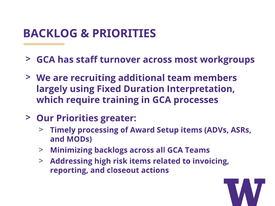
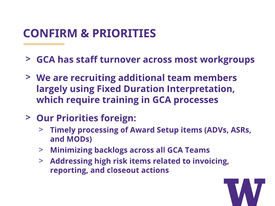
BACKLOG: BACKLOG -> CONFIRM (50, 34)
greater: greater -> foreign (118, 118)
